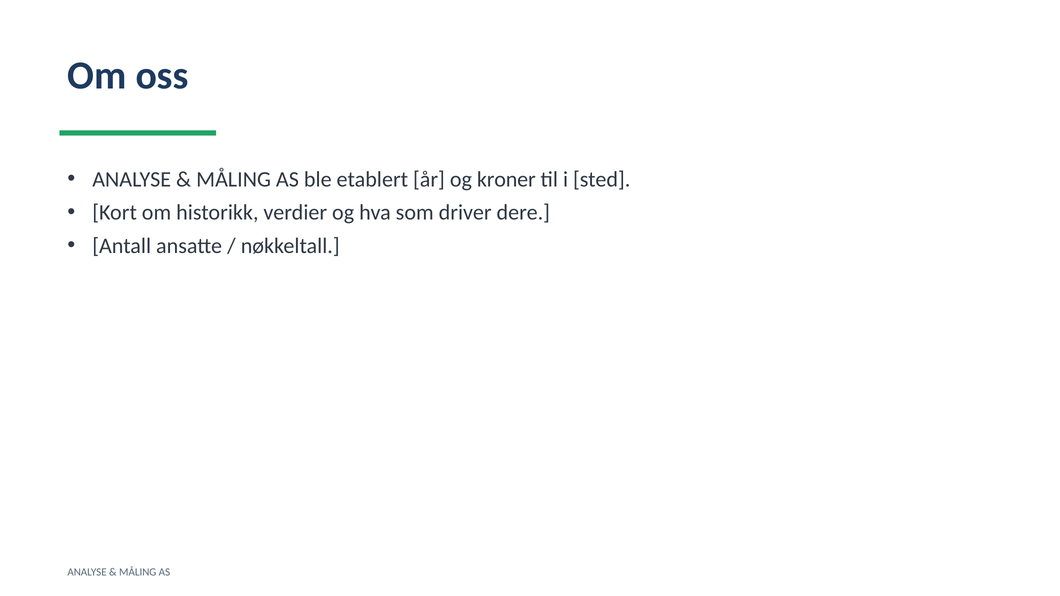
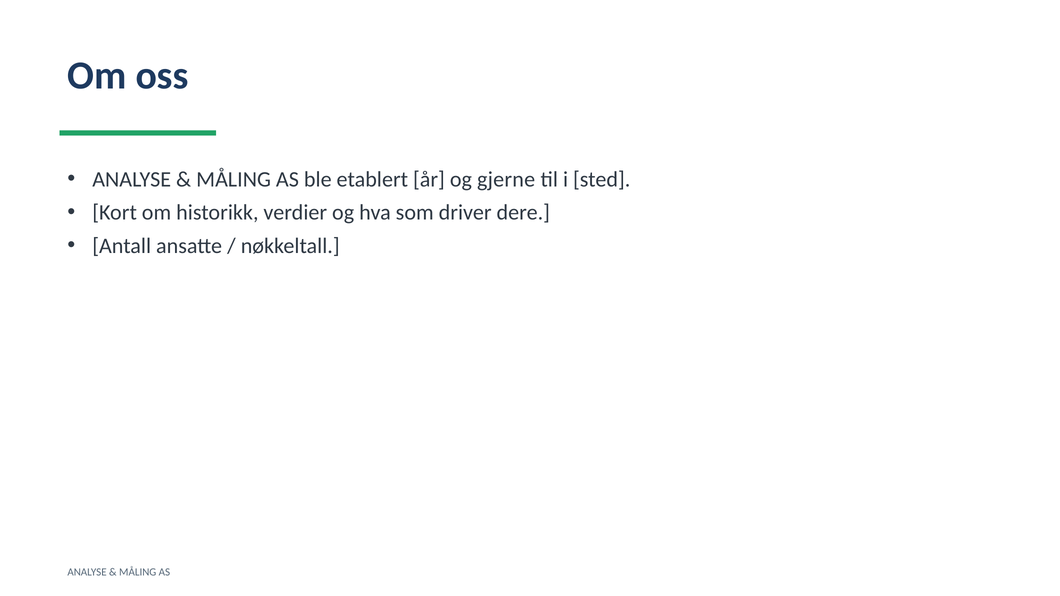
kroner: kroner -> gjerne (506, 180)
